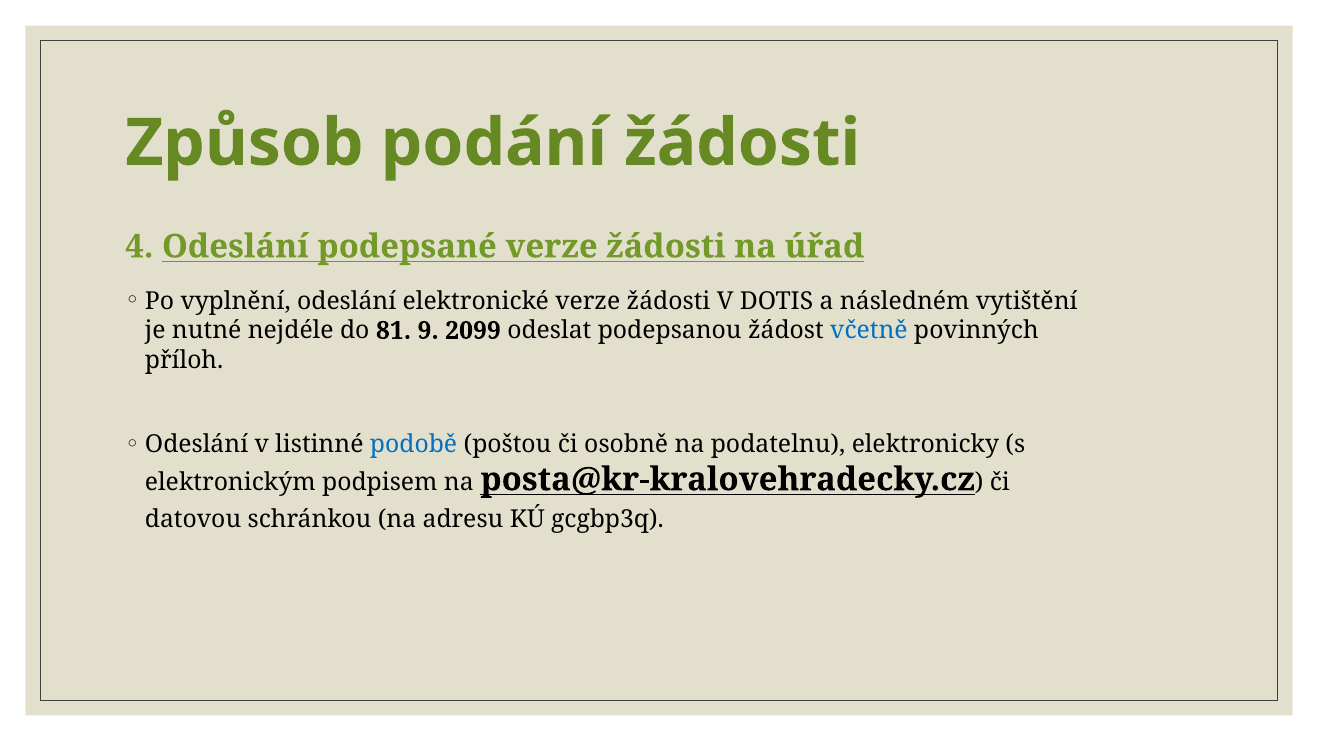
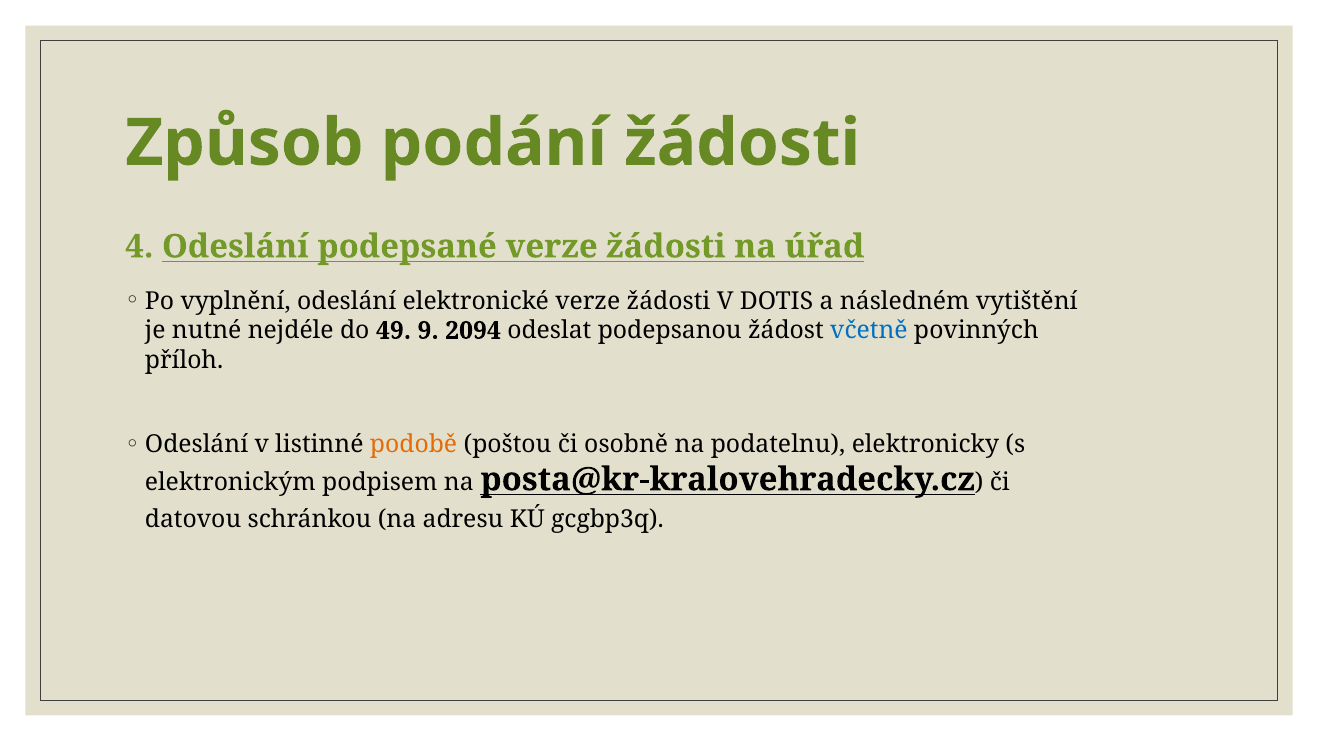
81: 81 -> 49 (394, 331)
2099: 2099 -> 2094 (473, 331)
podobě colour: blue -> orange (414, 444)
